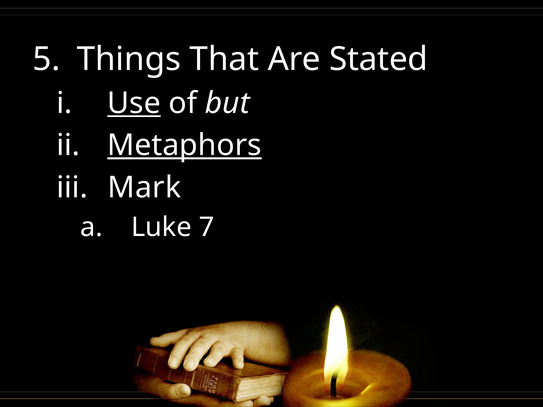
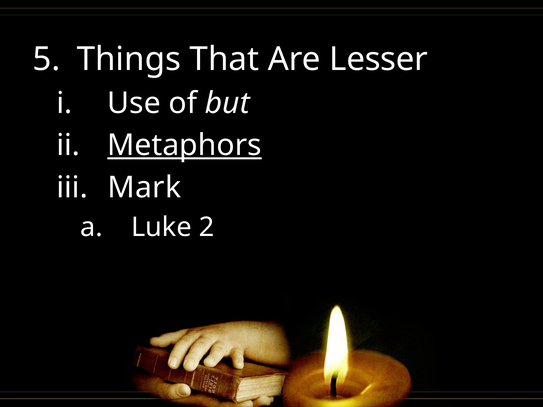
Stated: Stated -> Lesser (379, 59)
Use underline: present -> none (134, 103)
7: 7 -> 2 (207, 227)
